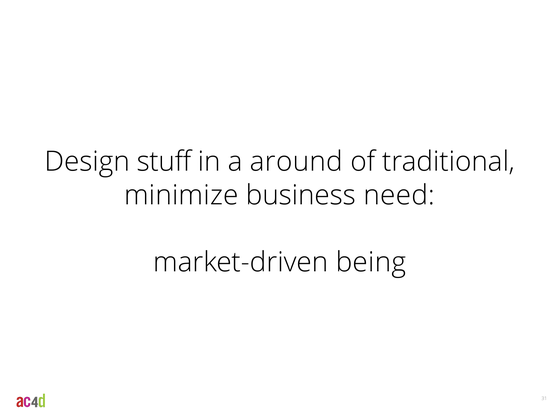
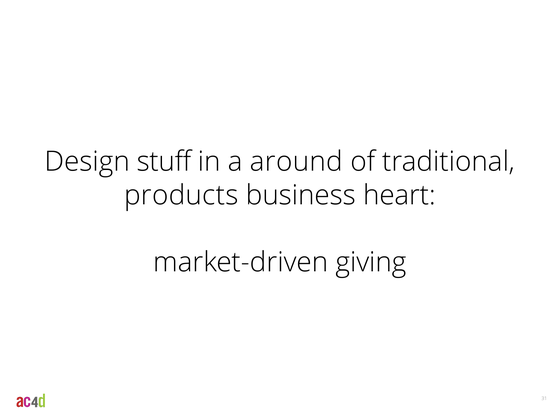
minimize: minimize -> products (181, 195)
need: need -> heart (399, 195)
being: being -> giving (371, 262)
